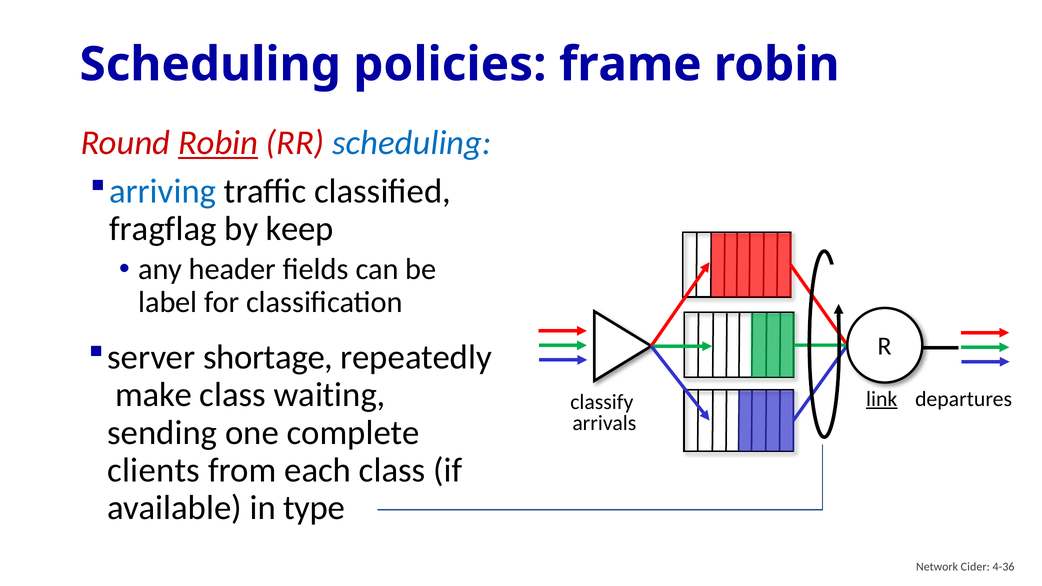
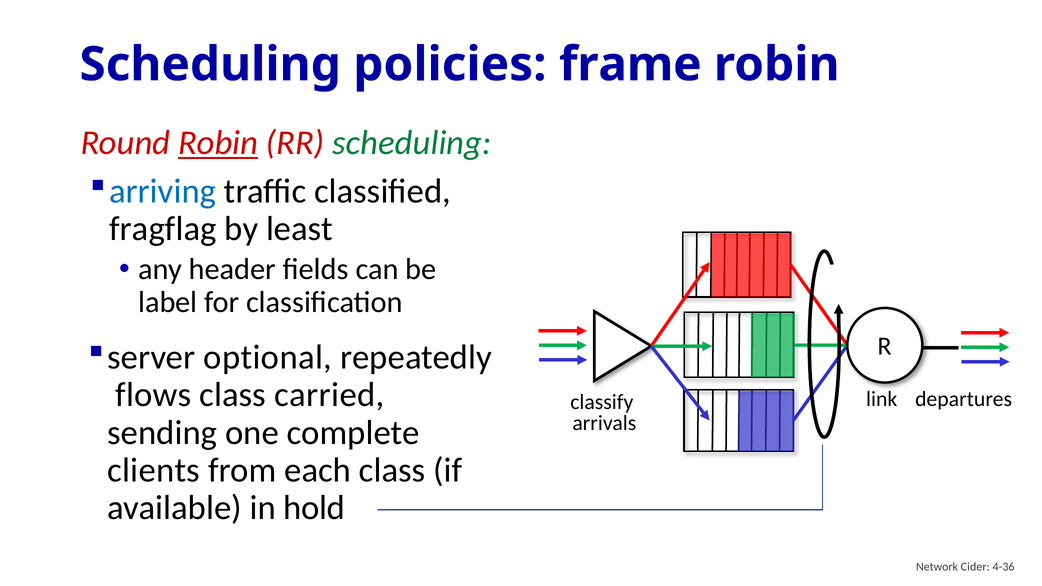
scheduling colour: blue -> green (412, 143)
keep: keep -> least (299, 229)
shortage: shortage -> optional (268, 358)
make: make -> flows (153, 395)
waiting: waiting -> carried (329, 395)
link underline: present -> none (882, 399)
type: type -> hold (314, 508)
